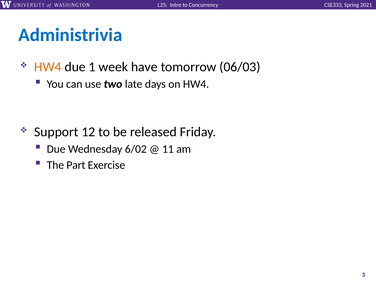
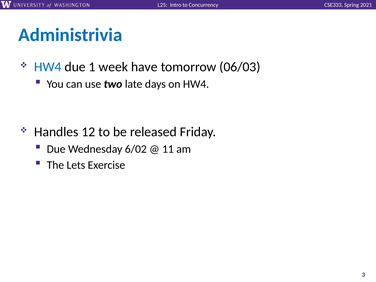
HW4 colour: orange -> blue (48, 67)
Support: Support -> Handles (56, 132)
Part: Part -> Lets (76, 165)
